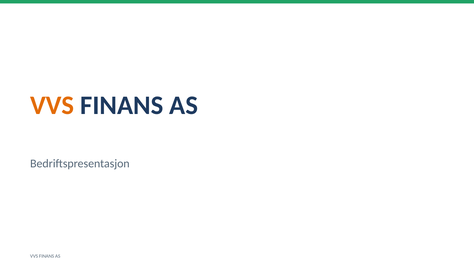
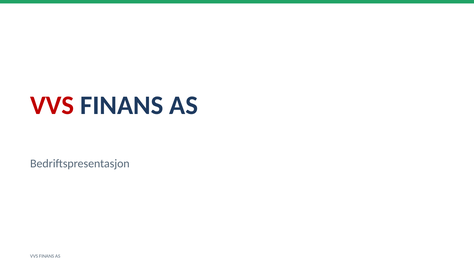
VVS colour: orange -> red (52, 105)
